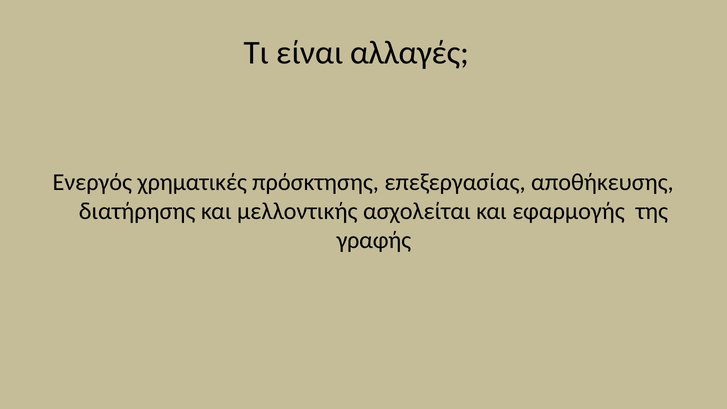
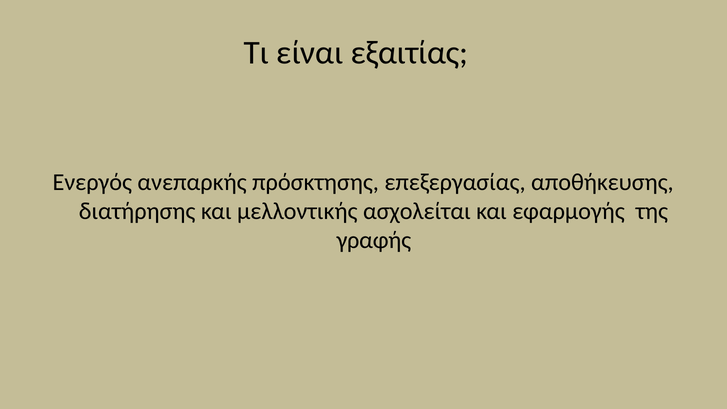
αλλαγές: αλλαγές -> εξαιτίας (410, 53)
χρηματικές: χρηματικές -> ανεπαρκής (192, 182)
